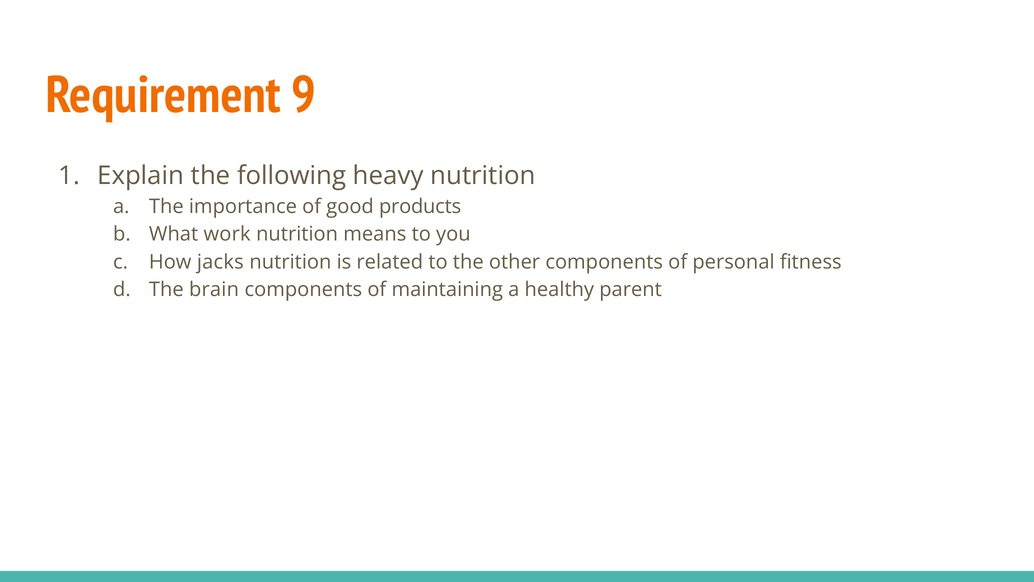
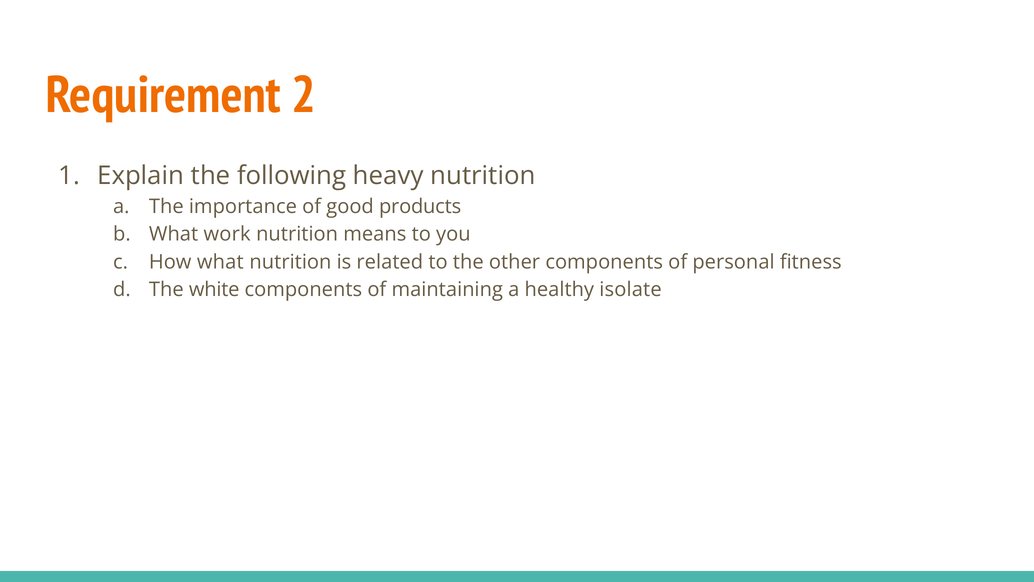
9: 9 -> 2 (304, 95)
How jacks: jacks -> what (220, 262)
brain: brain -> white (214, 289)
parent: parent -> isolate (631, 289)
